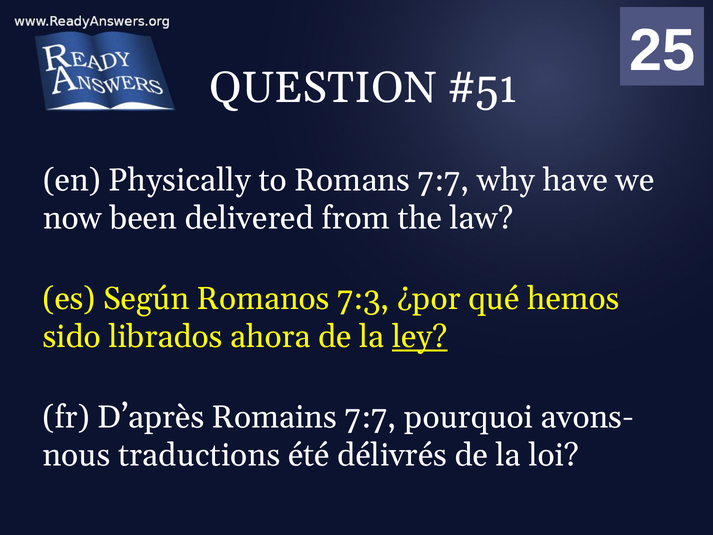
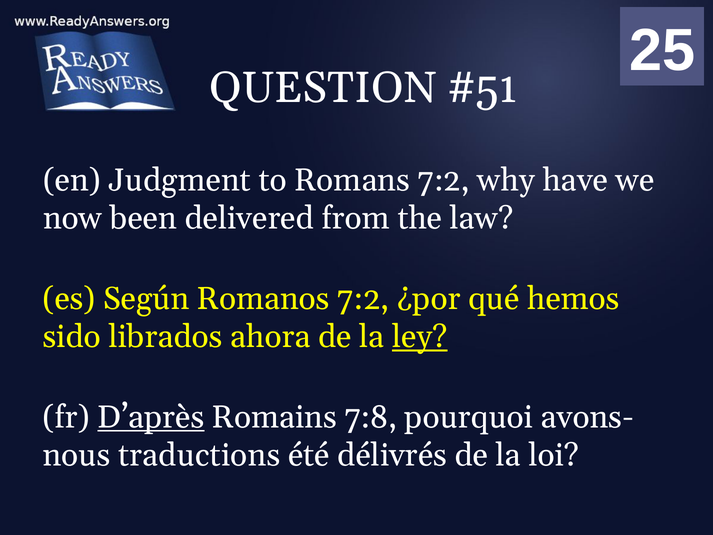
Physically: Physically -> Judgment (180, 180)
Romans 7:7: 7:7 -> 7:2 (444, 180)
Romanos 7:3: 7:3 -> 7:2 (363, 299)
D’après underline: none -> present (151, 417)
Romains 7:7: 7:7 -> 7:8 (371, 417)
